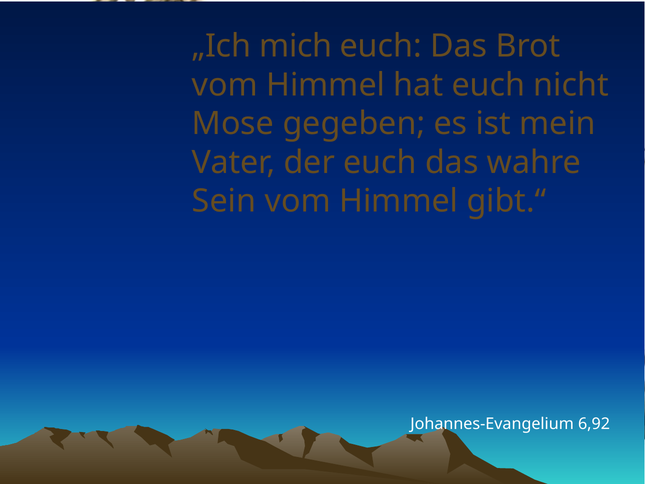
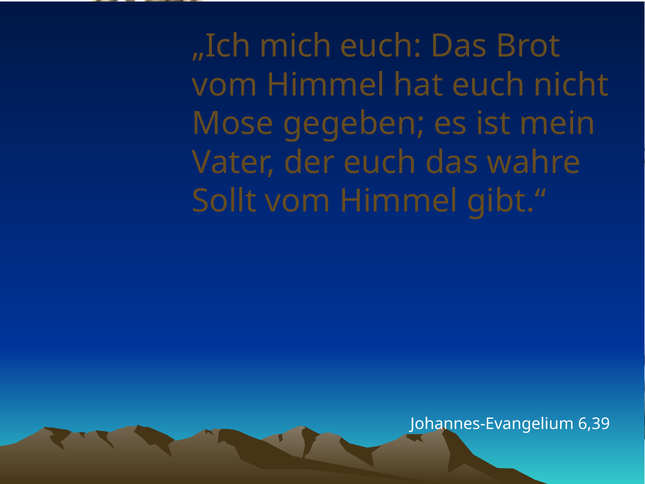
Sein: Sein -> Sollt (224, 201)
6,92: 6,92 -> 6,39 (594, 424)
